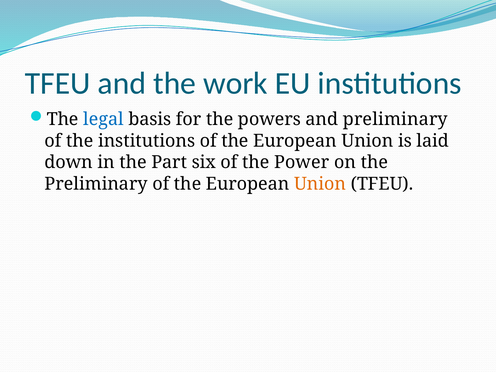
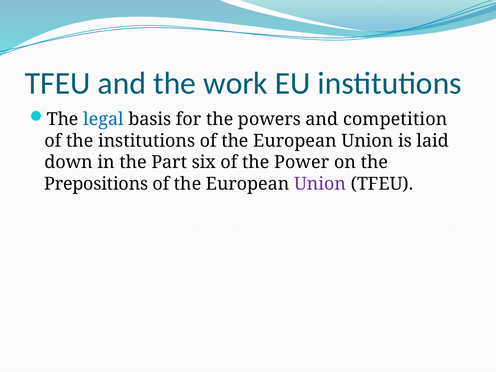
and preliminary: preliminary -> competition (395, 119)
Preliminary: Preliminary -> Prepositions (96, 184)
Union colour: orange -> purple (320, 184)
